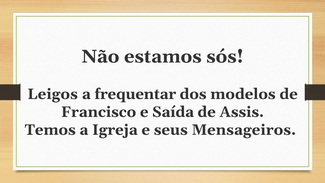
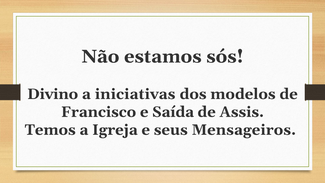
Leigos: Leigos -> Divino (53, 94)
frequentar: frequentar -> iniciativas (135, 94)
